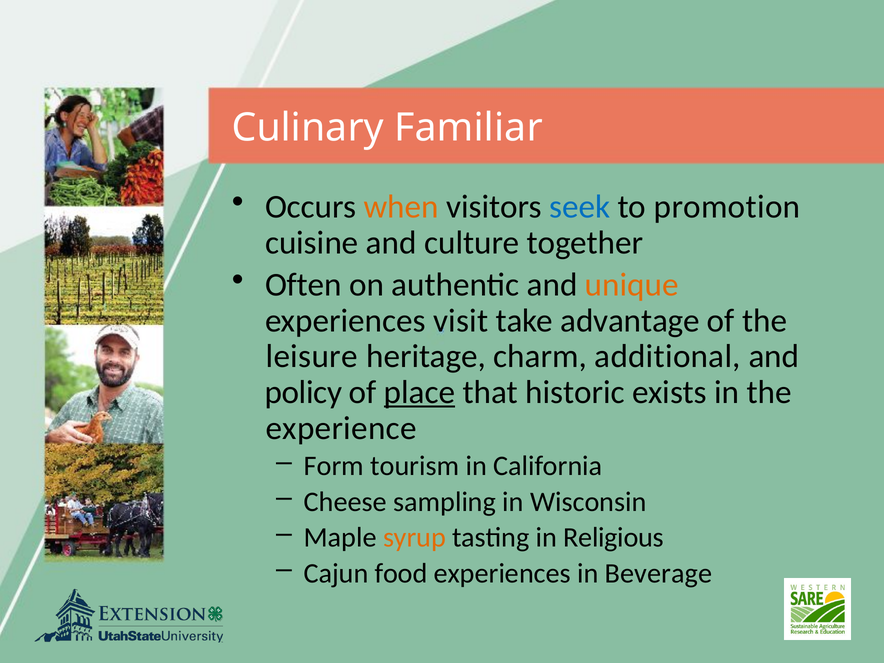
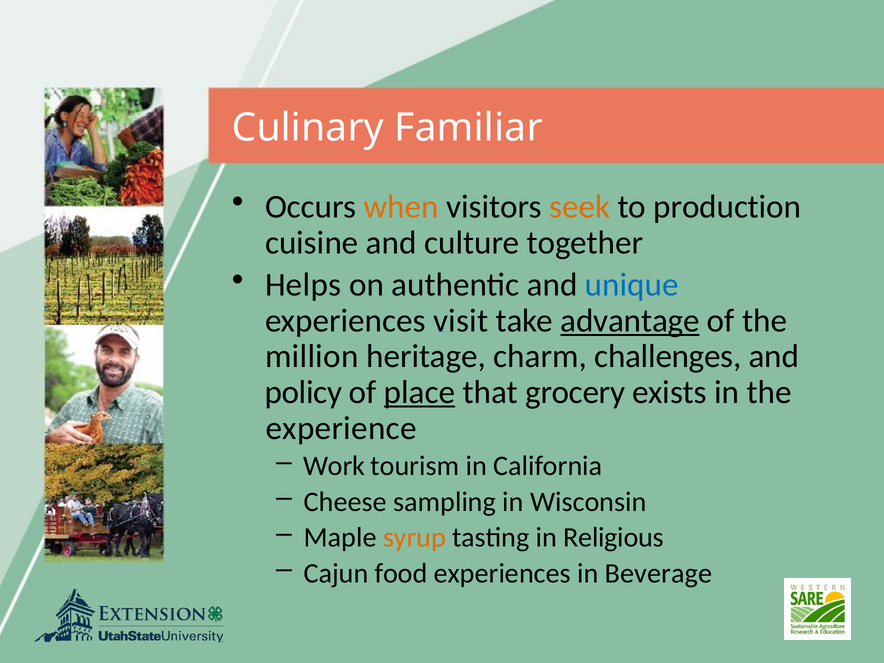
seek colour: blue -> orange (580, 207)
promotion: promotion -> production (727, 207)
Often: Often -> Helps (303, 285)
unique colour: orange -> blue (632, 285)
advantage underline: none -> present (630, 321)
leisure: leisure -> million (312, 356)
additional: additional -> challenges (668, 356)
historic: historic -> grocery (575, 392)
Form: Form -> Work (334, 466)
